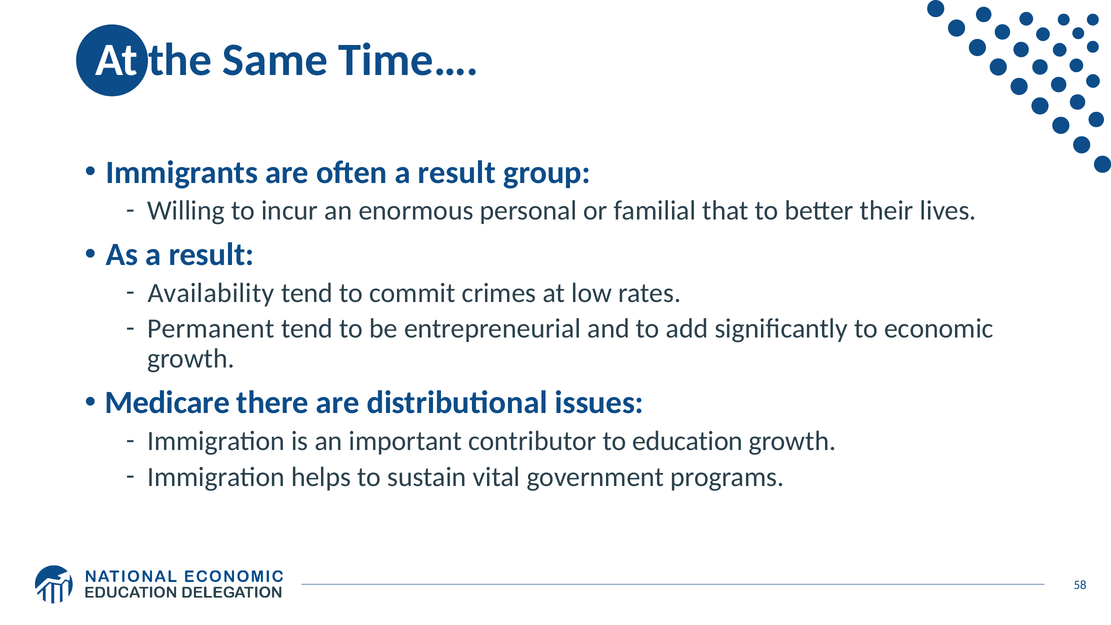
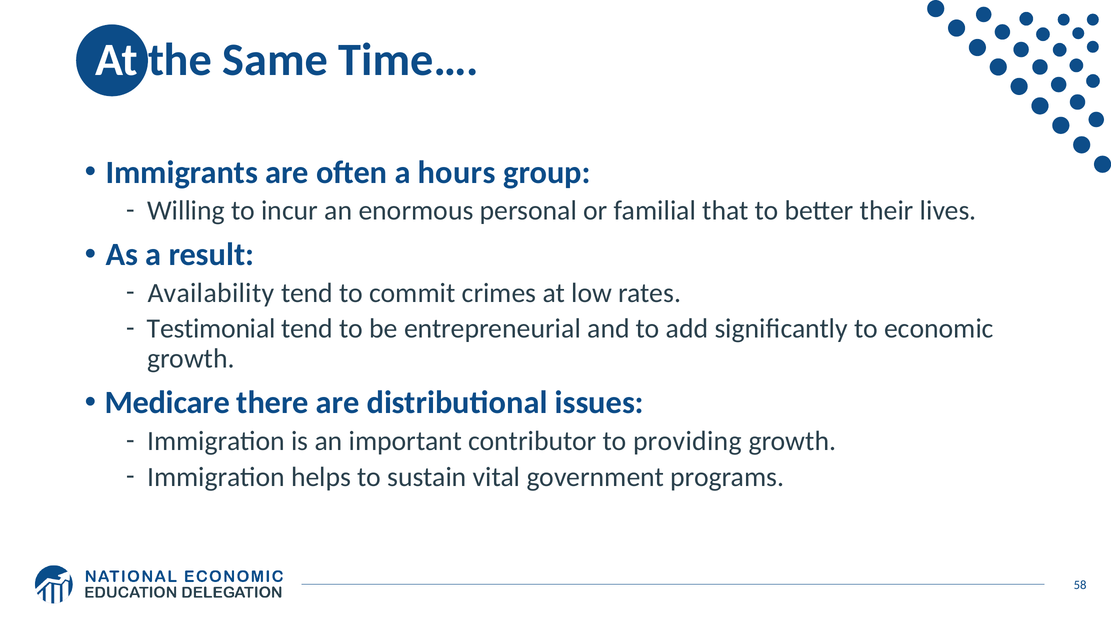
often a result: result -> hours (457, 172)
Permanent: Permanent -> Testimonial (211, 329)
education: education -> providing (687, 441)
